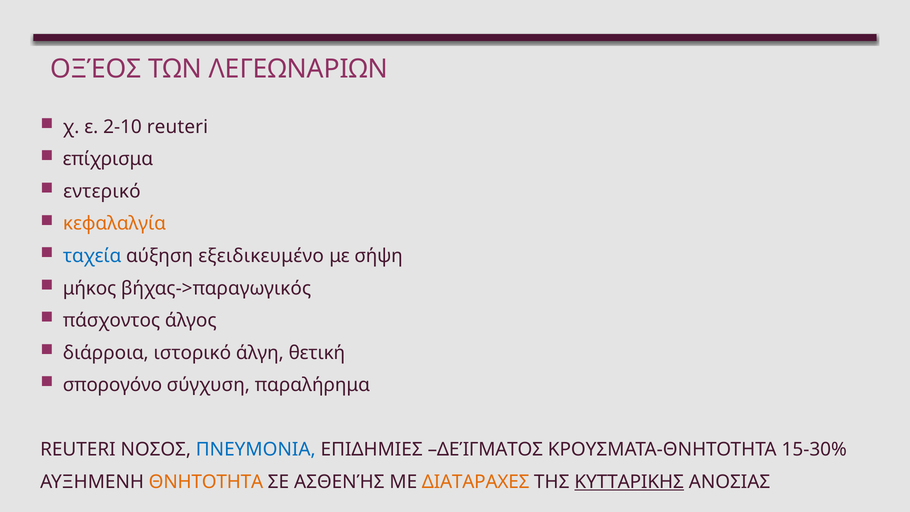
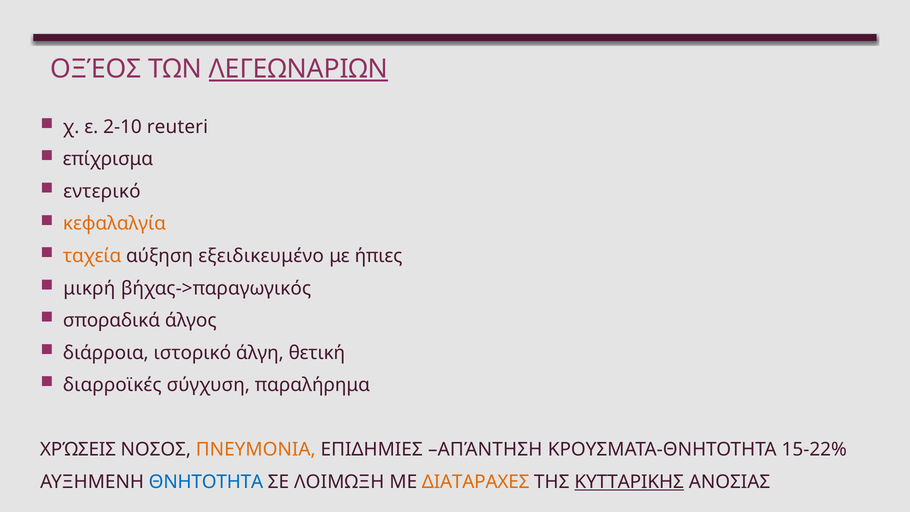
ΛΕΓΕΩΝΑΡΙΩΝ underline: none -> present (298, 69)
ταχεία colour: blue -> orange (92, 256)
σήψη: σήψη -> ήπιες (379, 256)
μήκος: μήκος -> μικρή (89, 288)
πάσχοντος: πάσχοντος -> σποραδικά (112, 320)
σπορογόνο: σπορογόνο -> διαρροϊκές (112, 385)
REUTERI: REUTERI -> ΧΡΏΣΕΙΣ (78, 450)
ΠΝΕΥΜΟΝΙΑ colour: blue -> orange (256, 450)
ΔΕΊΓΜΑΤΟΣ: ΔΕΊΓΜΑΤΟΣ -> ΑΠΆΝΤΗΣΗ (485, 450)
15-30%: 15-30% -> 15-22% (814, 450)
ΘΝΗΤΟΤΗΤΑ colour: orange -> blue (206, 482)
ΑΣΘΕΝΉΣ: ΑΣΘΕΝΉΣ -> ΛΟΙΜΩΞΗ (339, 482)
